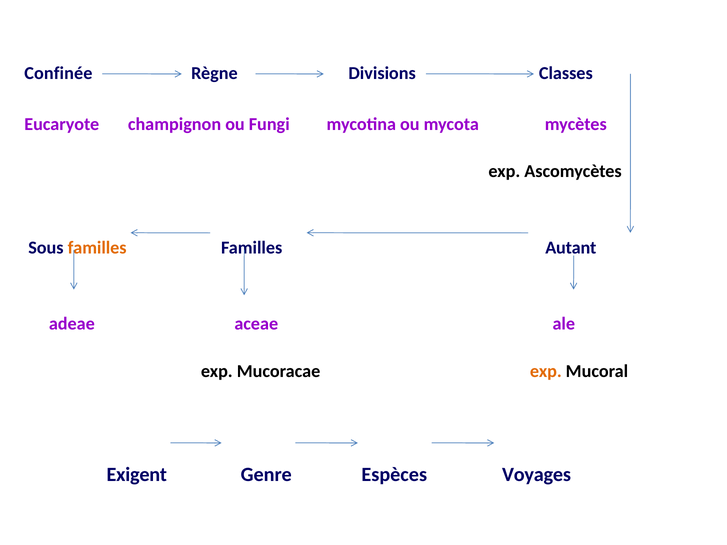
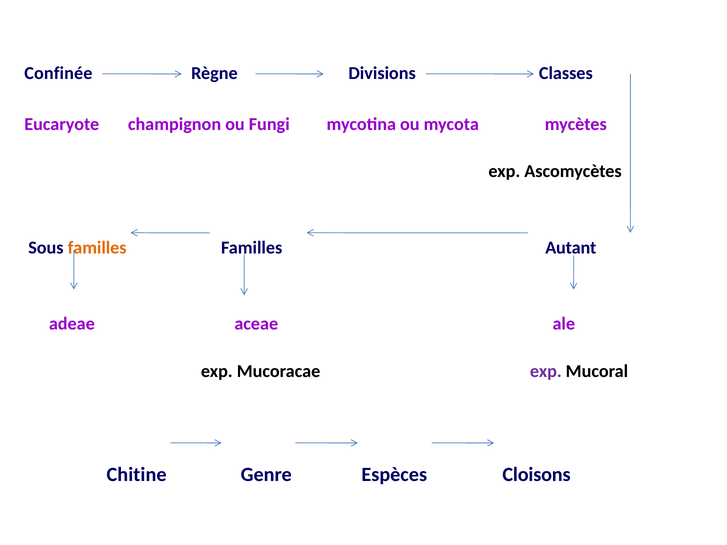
exp colour: orange -> purple (546, 371)
Exigent: Exigent -> Chitine (137, 475)
Voyages: Voyages -> Cloisons (536, 475)
